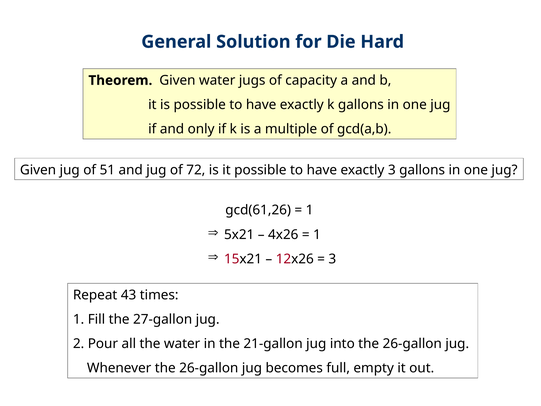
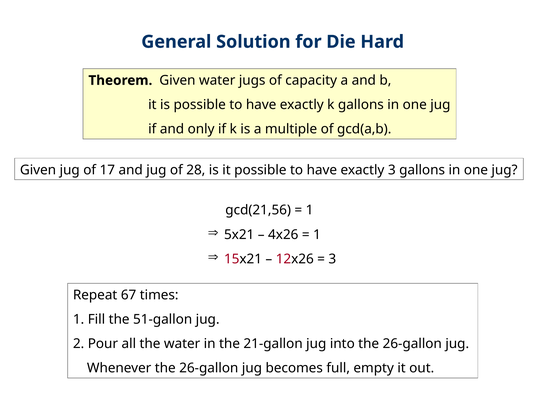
51: 51 -> 17 (107, 170)
72: 72 -> 28 (196, 170)
gcd(61,26: gcd(61,26 -> gcd(21,56 (258, 210)
43: 43 -> 67 (129, 295)
27-gallon: 27-gallon -> 51-gallon (163, 319)
